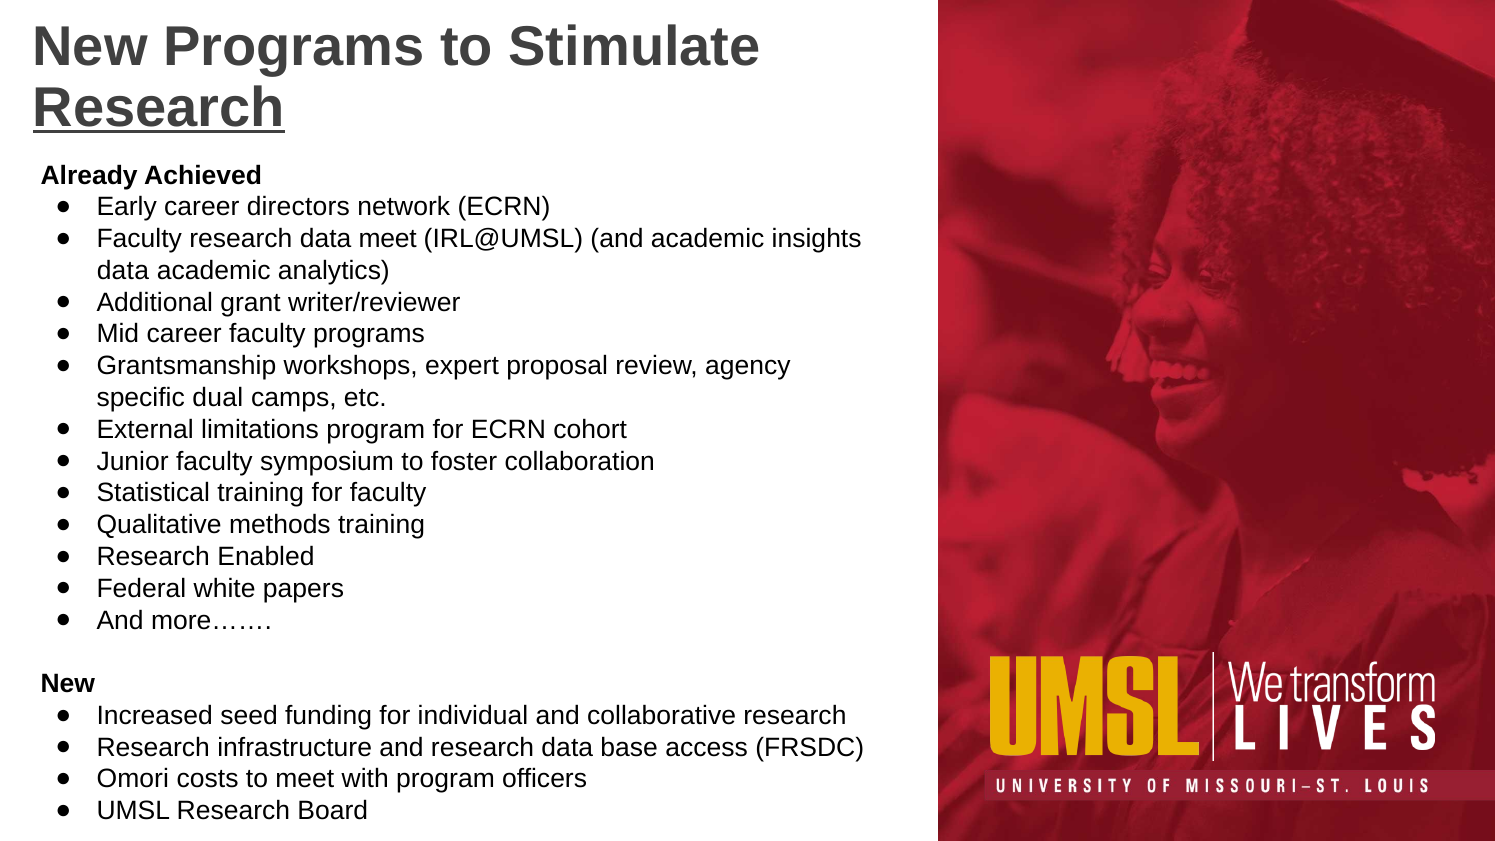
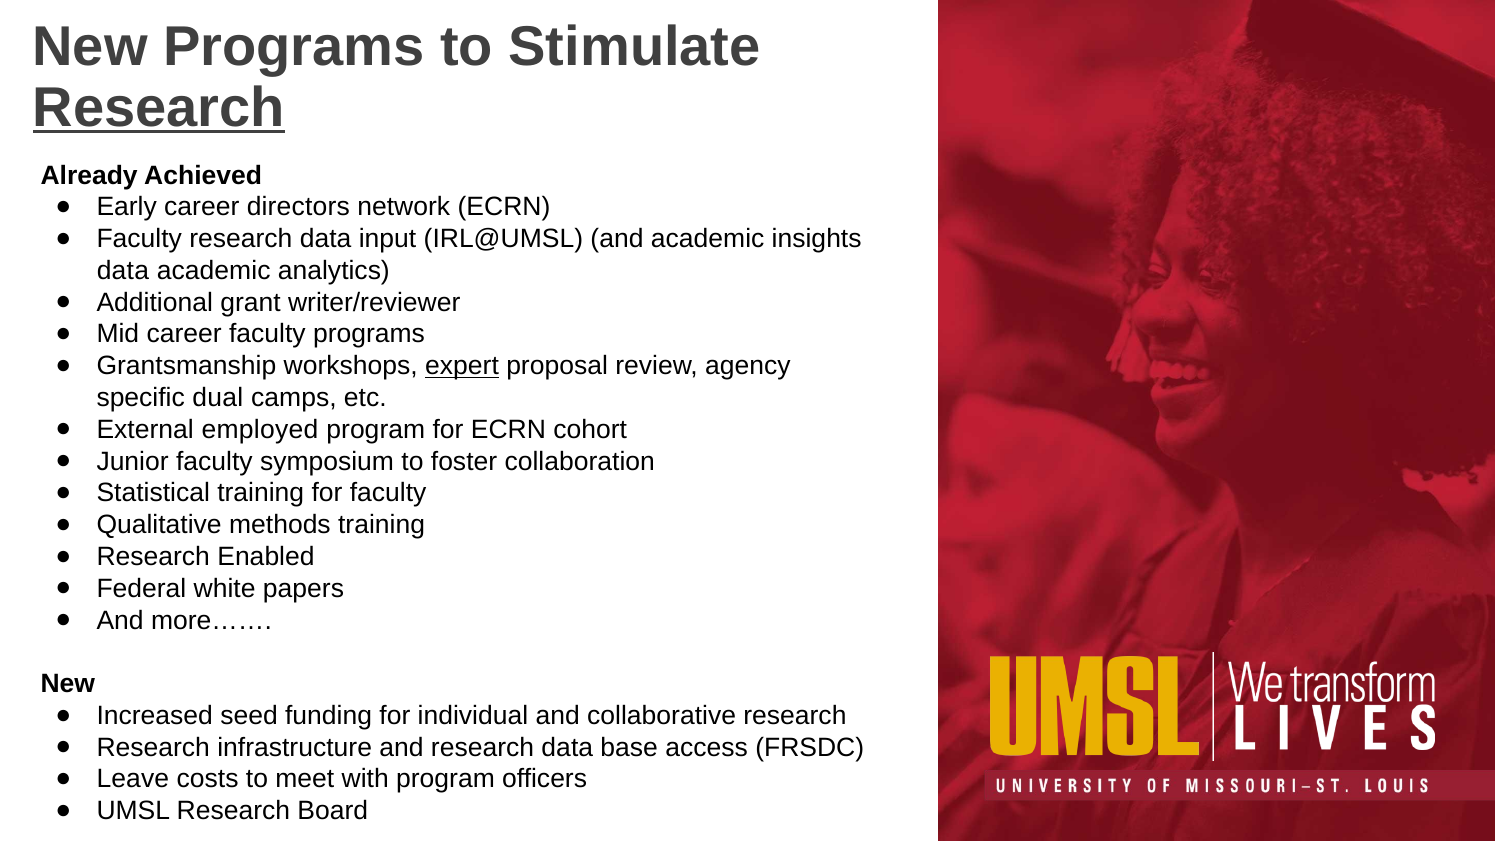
data meet: meet -> input (388, 239)
expert underline: none -> present (462, 366)
limitations: limitations -> employed (260, 430)
Omori: Omori -> Leave (133, 779)
